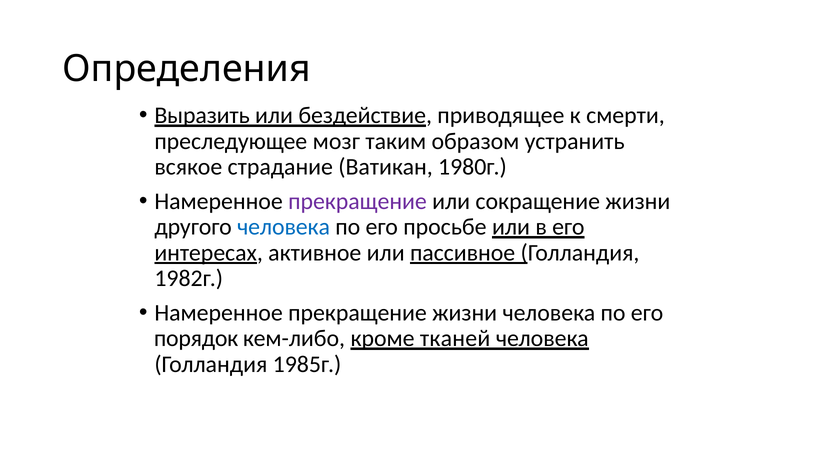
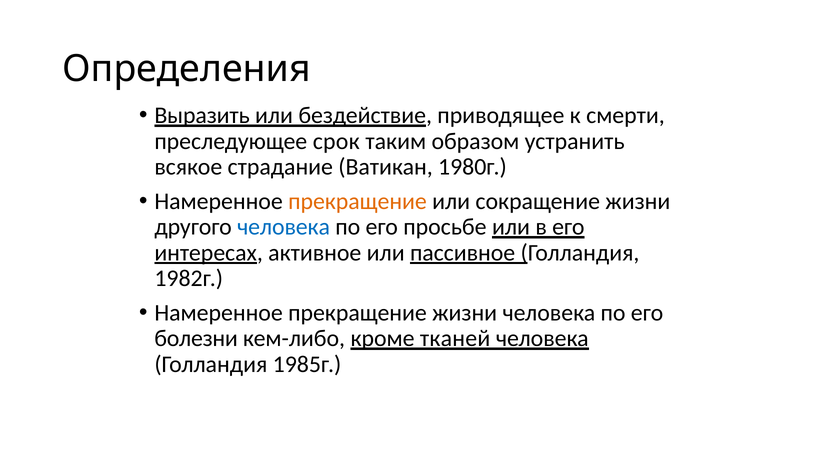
мозг: мозг -> срок (336, 141)
прекращение colour: purple -> orange (357, 201)
порядок: порядок -> болезни (196, 339)
